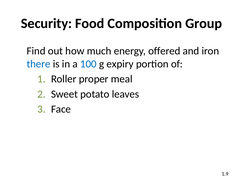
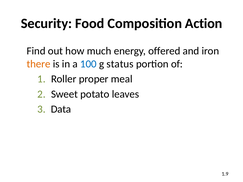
Group: Group -> Action (204, 23)
there colour: blue -> orange (39, 64)
expiry: expiry -> status (120, 64)
Face: Face -> Data (61, 109)
